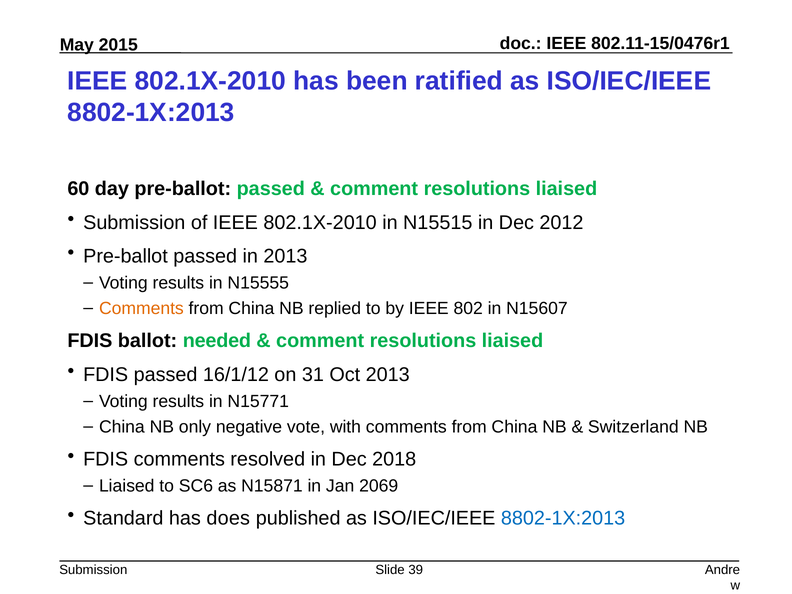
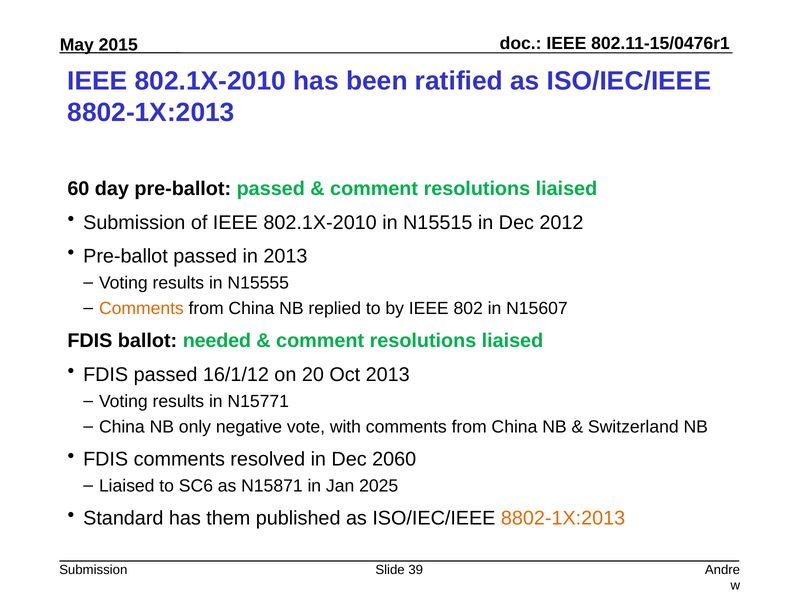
31: 31 -> 20 (313, 375)
2018: 2018 -> 2060 (394, 459)
2069: 2069 -> 2025 (379, 486)
does: does -> them (228, 518)
8802-1X:2013 colour: blue -> orange (563, 518)
